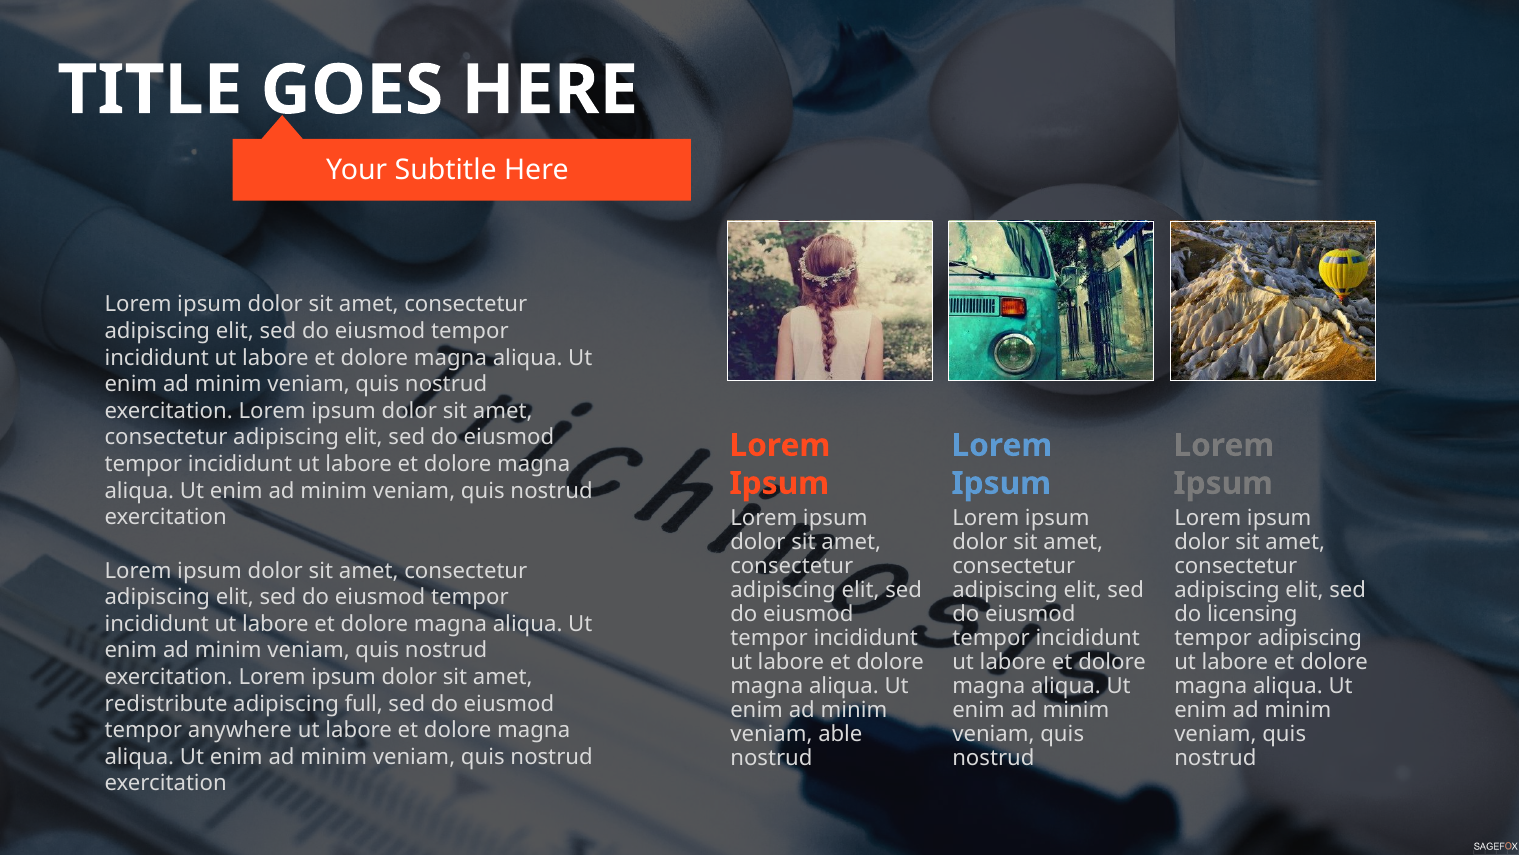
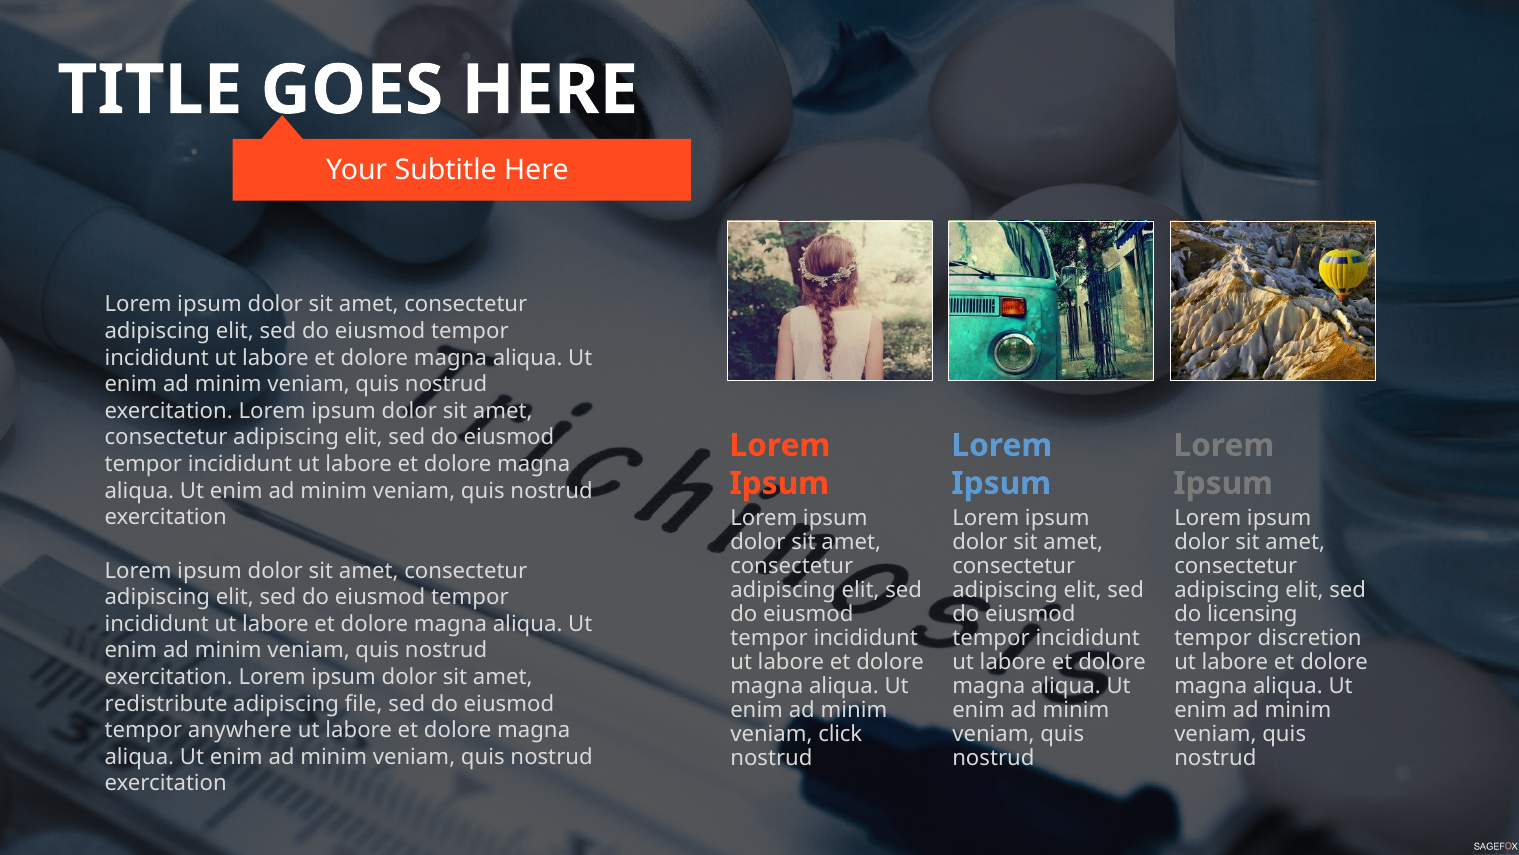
tempor adipiscing: adipiscing -> discretion (1310, 638)
full: full -> file (364, 703)
able: able -> click (840, 734)
